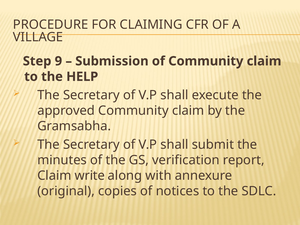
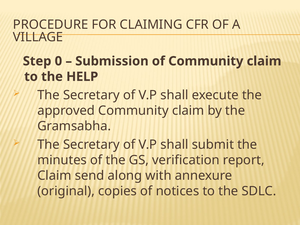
9: 9 -> 0 (58, 61)
write: write -> send (90, 176)
